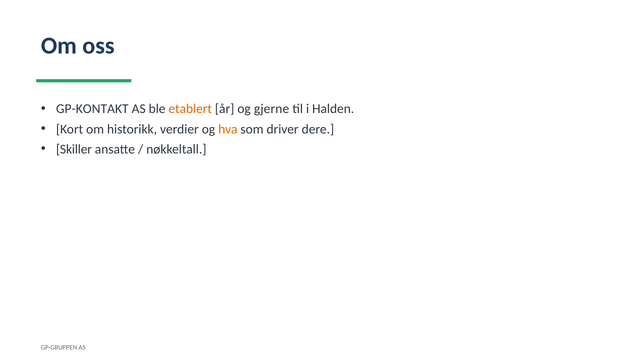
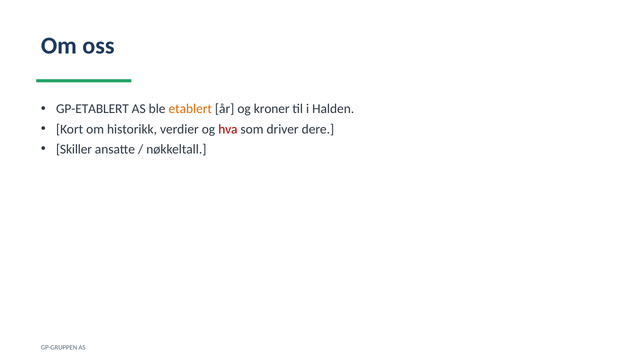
GP-KONTAKT: GP-KONTAKT -> GP-ETABLERT (92, 109)
gjerne: gjerne -> kroner (272, 109)
hva colour: orange -> red (228, 129)
